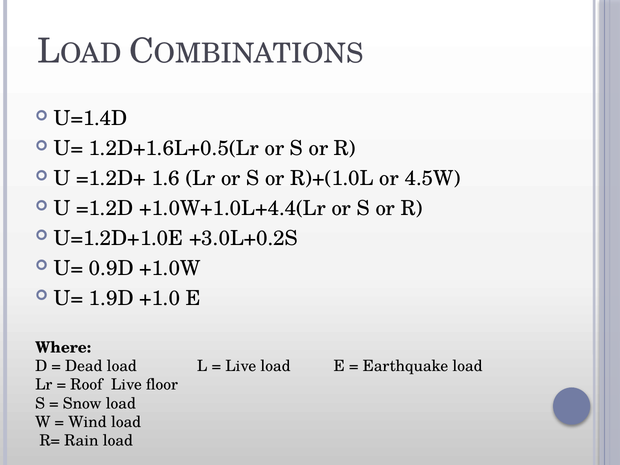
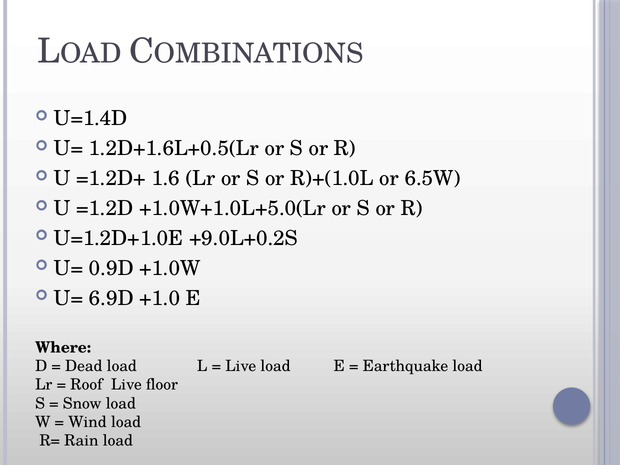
4.5W: 4.5W -> 6.5W (432, 179)
+1.0W+1.0L+4.4(Lr: +1.0W+1.0L+4.4(Lr -> +1.0W+1.0L+5.0(Lr (232, 209)
+3.0L+0.2S: +3.0L+0.2S -> +9.0L+0.2S (243, 239)
1.9D: 1.9D -> 6.9D (111, 298)
